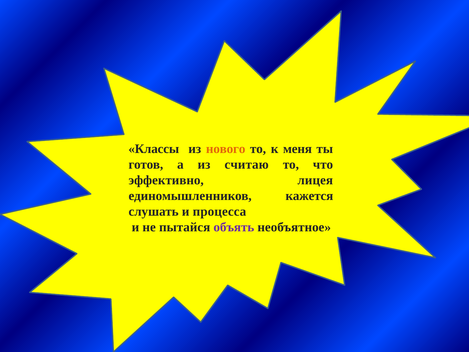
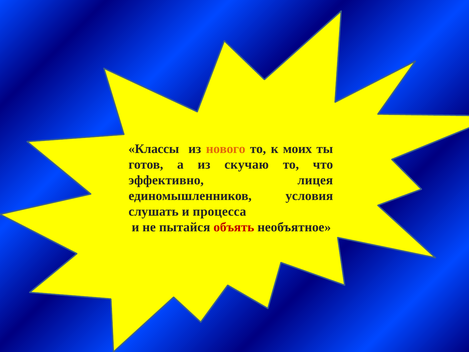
меня: меня -> моих (297, 149)
считаю: считаю -> скучаю (247, 164)
кажется: кажется -> условия (309, 196)
объять colour: purple -> red (234, 227)
